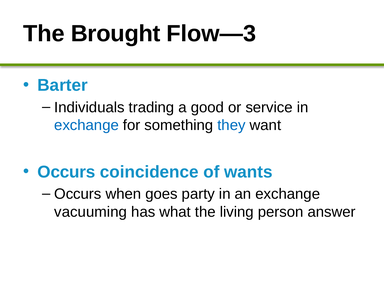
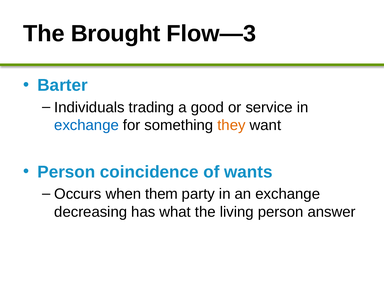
they colour: blue -> orange (231, 125)
Occurs: Occurs -> Person (66, 172)
goes: goes -> them (162, 194)
vacuuming: vacuuming -> decreasing (91, 212)
